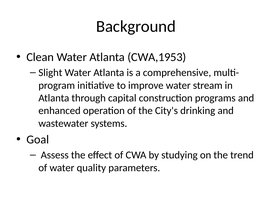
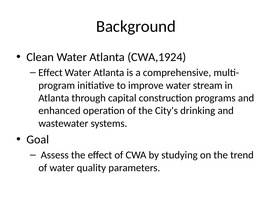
CWA,1953: CWA,1953 -> CWA,1924 (157, 57)
Slight: Slight -> Effect (50, 73)
